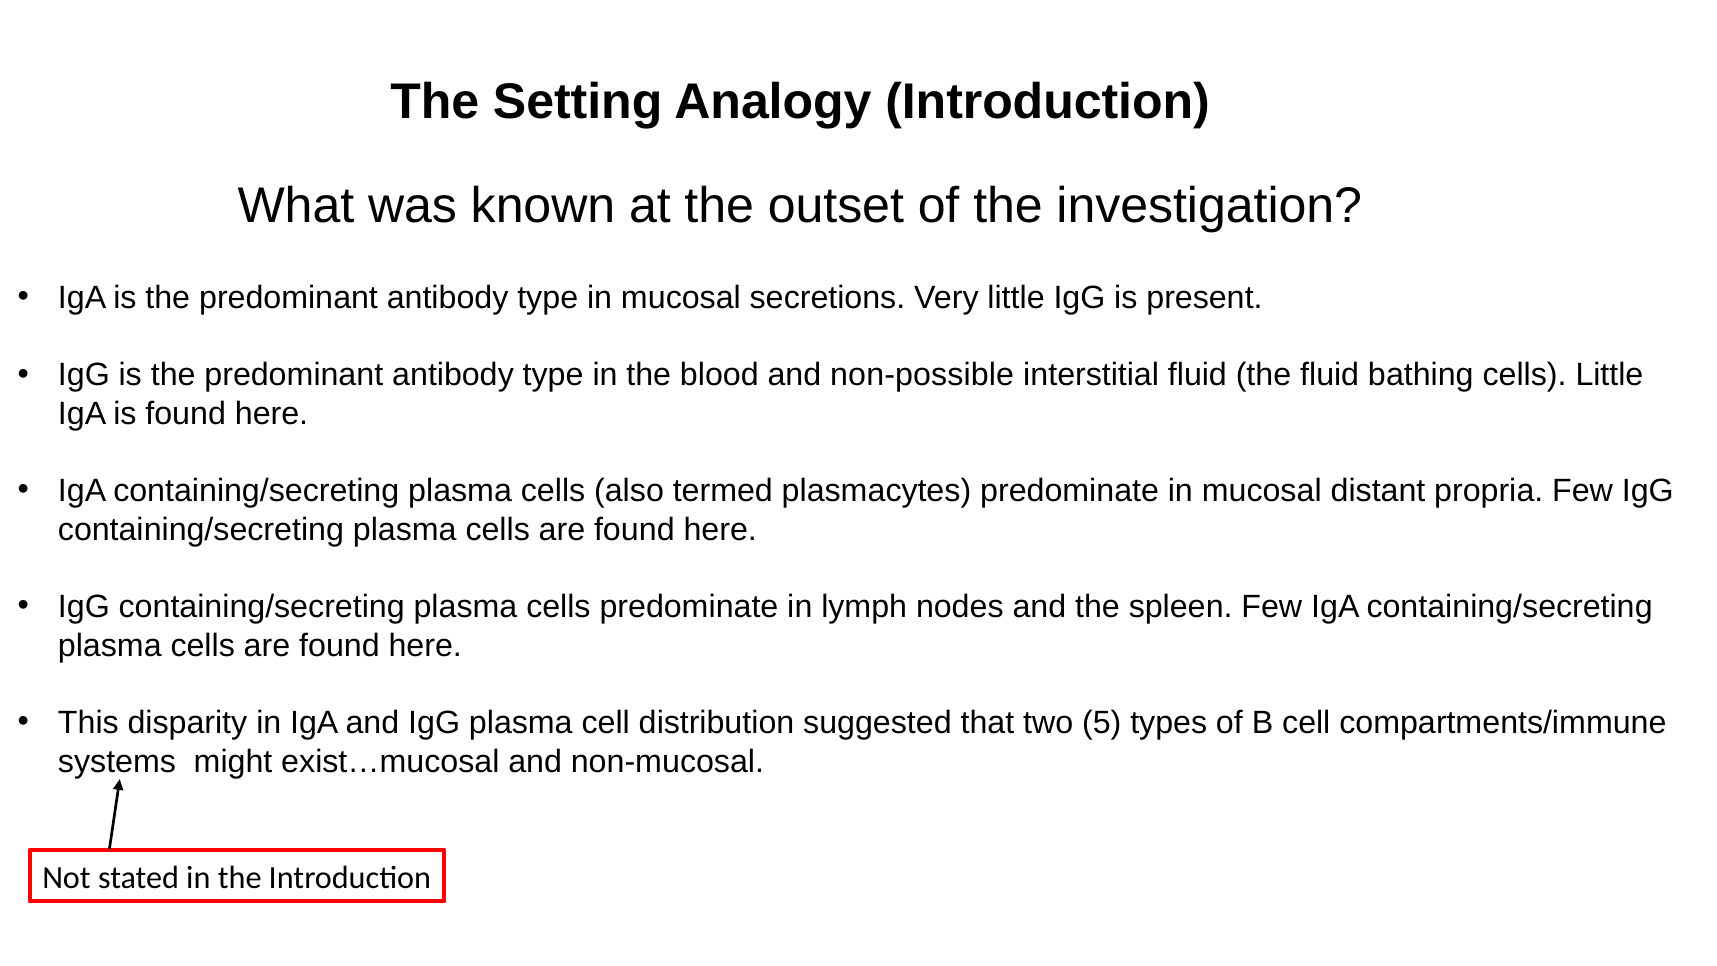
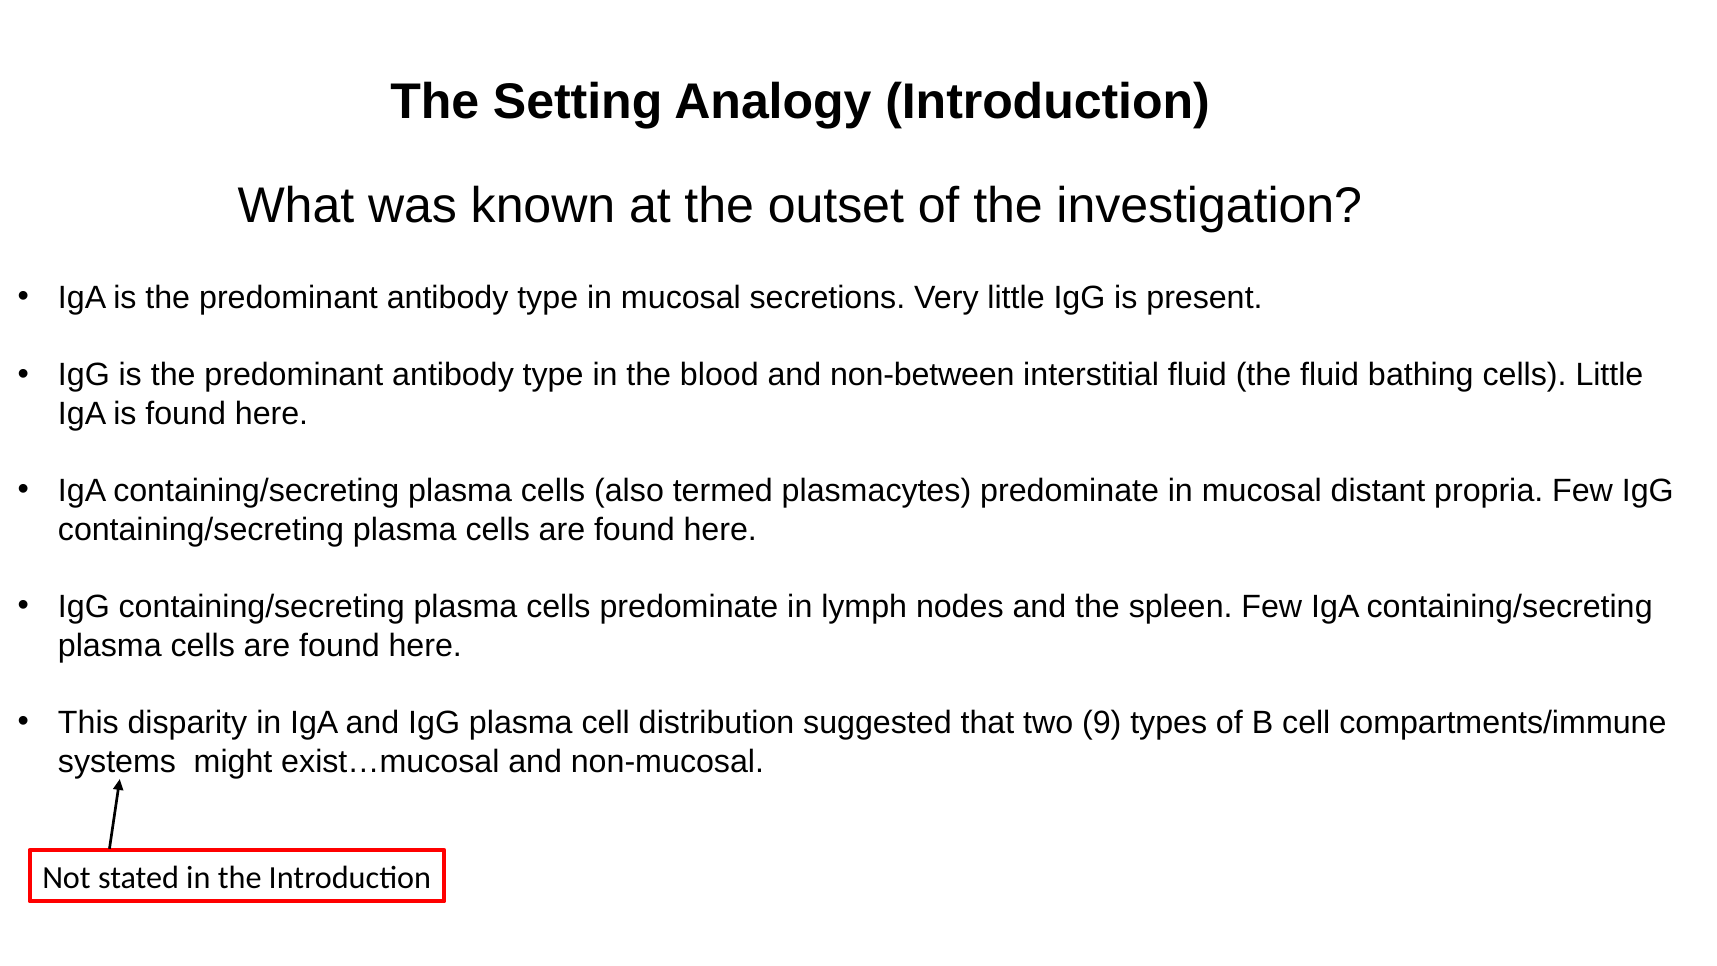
non-possible: non-possible -> non-between (922, 375)
5: 5 -> 9 (1102, 723)
